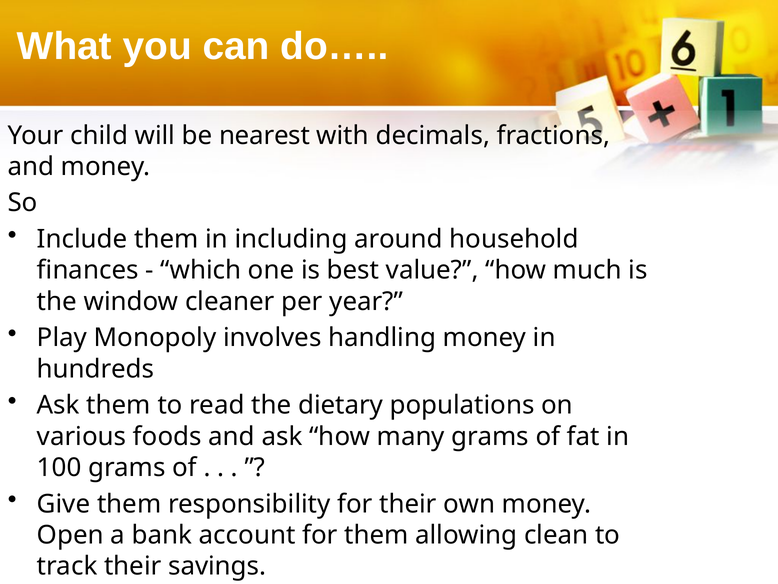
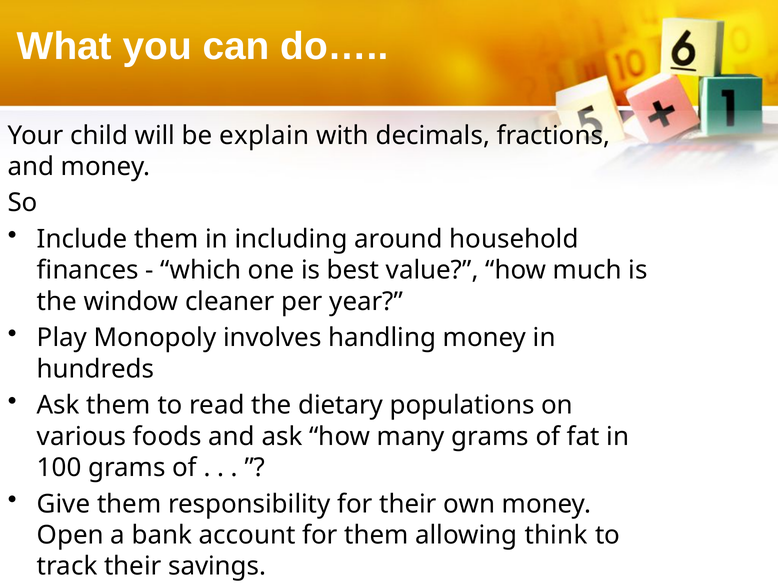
nearest: nearest -> explain (264, 135)
clean: clean -> think (556, 535)
